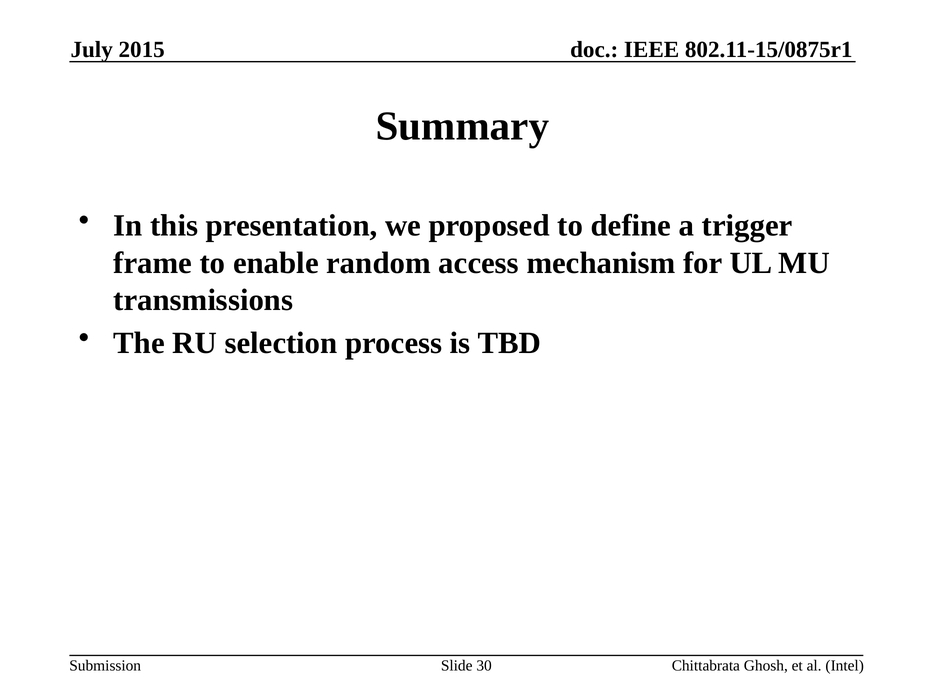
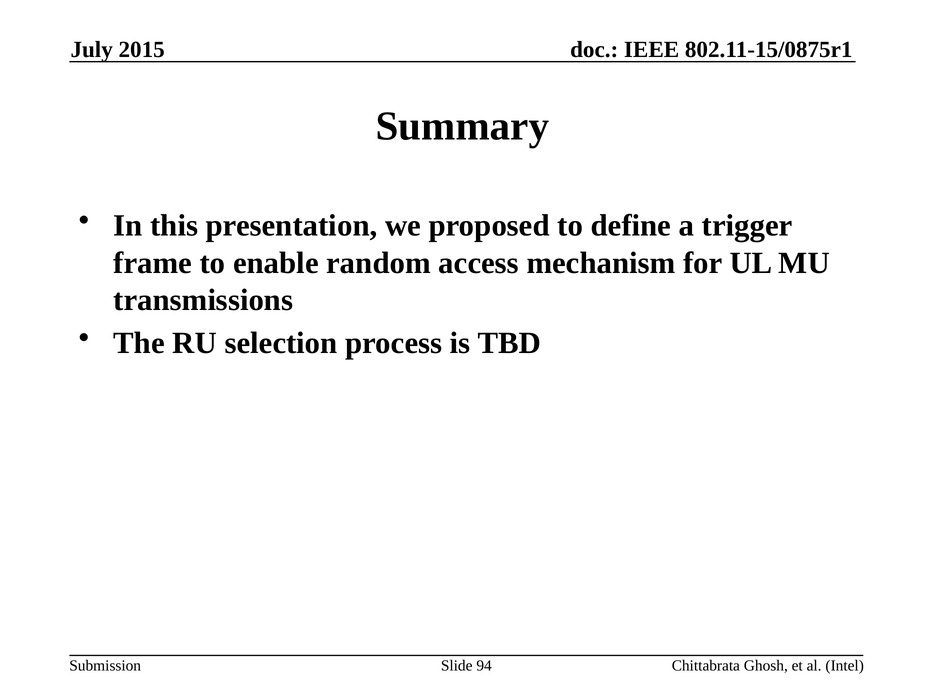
30: 30 -> 94 (484, 665)
